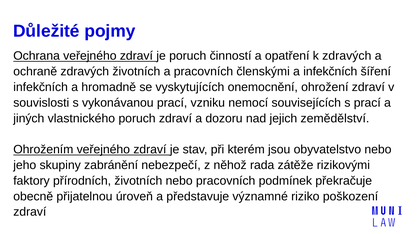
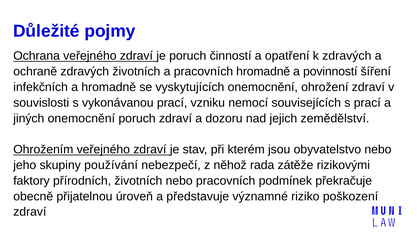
pracovních členskými: členskými -> hromadně (263, 72)
a infekčních: infekčních -> povinností (330, 72)
jiných vlastnického: vlastnického -> onemocnění (81, 119)
zabránění: zabránění -> používání (111, 166)
